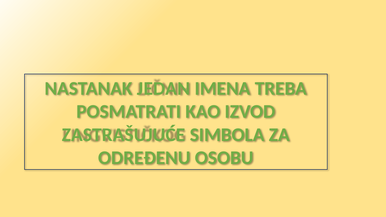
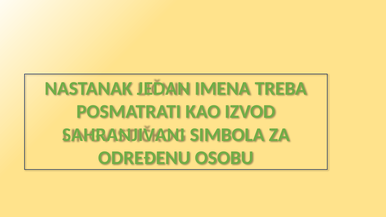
ZASTRAŠUJUĆE: ZASTRAŠUJUĆE -> SAHRANJIVANI (124, 135)
